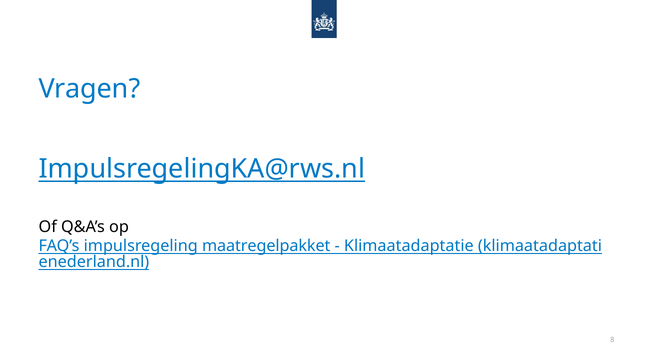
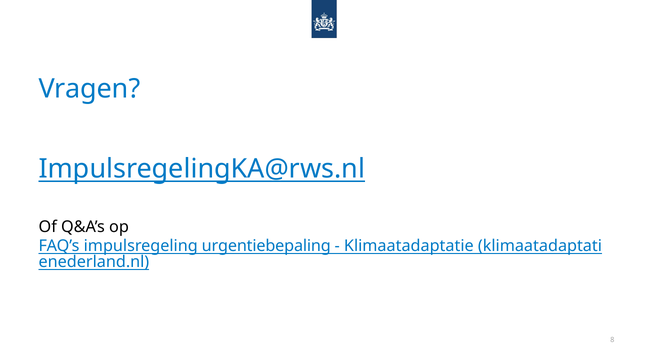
maatregelpakket: maatregelpakket -> urgentiebepaling (266, 246)
